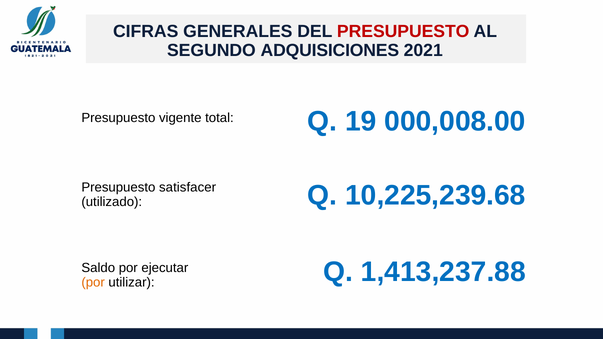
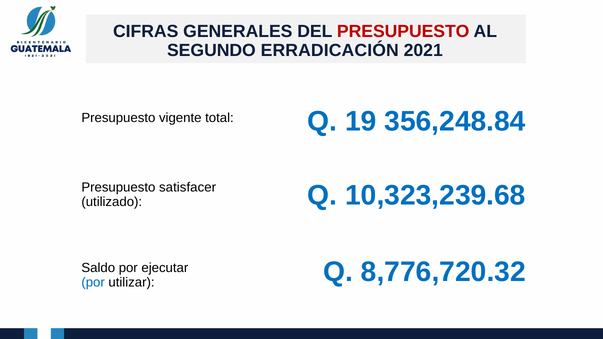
ADQUISICIONES: ADQUISICIONES -> ERRADICACIÓN (330, 51)
000,008.00: 000,008.00 -> 356,248.84 (455, 122)
10,225,239.68: 10,225,239.68 -> 10,323,239.68 (435, 196)
1,413,237.88: 1,413,237.88 -> 8,776,720.32 (443, 272)
por colour: orange -> blue (93, 282)
